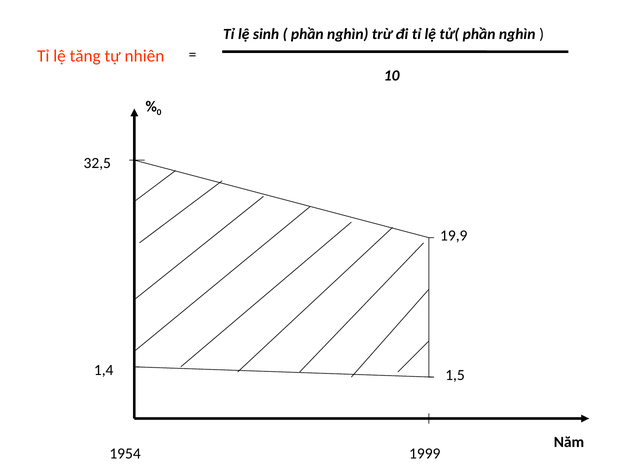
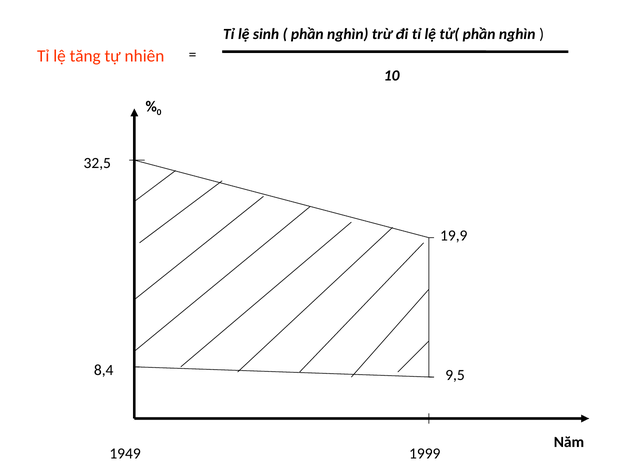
1,4: 1,4 -> 8,4 (104, 370)
1,5: 1,5 -> 9,5 (455, 375)
1954: 1954 -> 1949 (125, 454)
